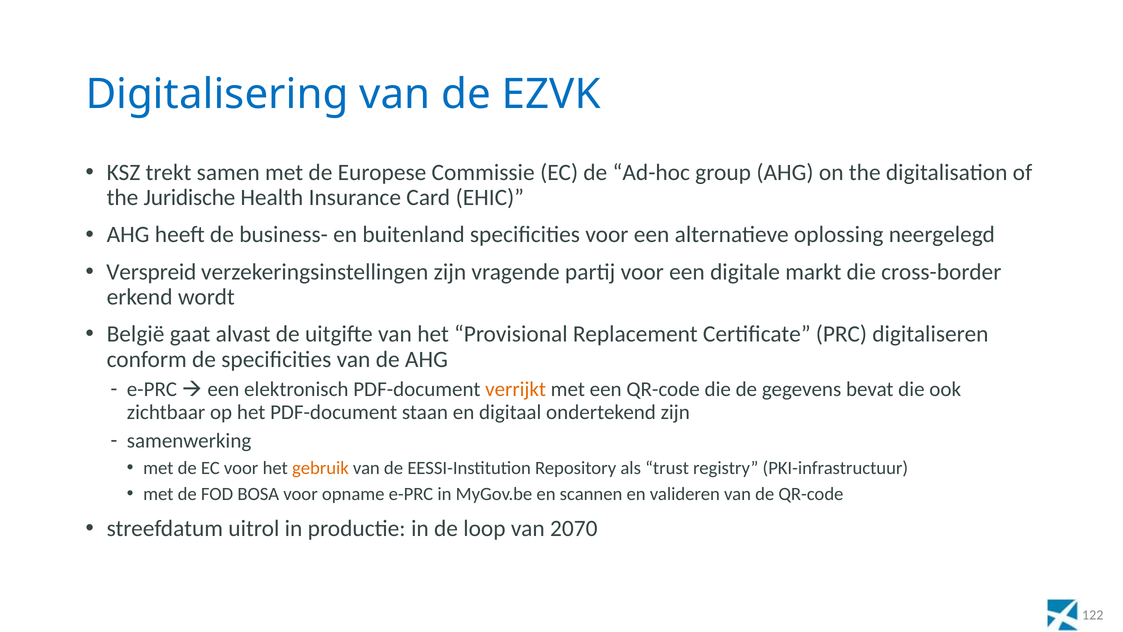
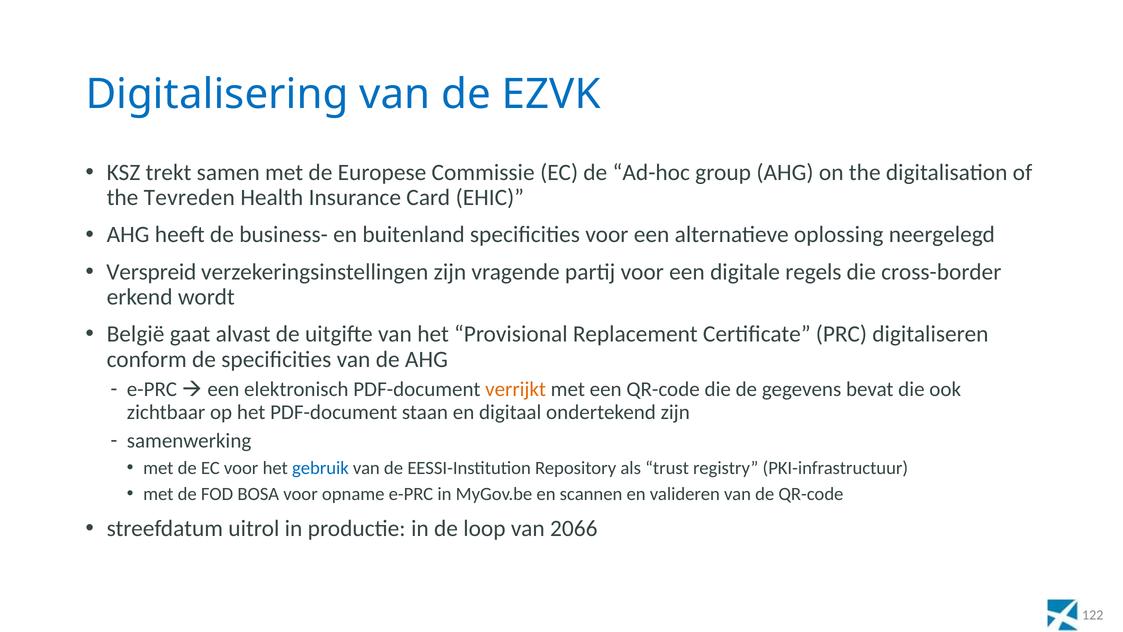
Juridische: Juridische -> Tevreden (189, 198)
markt: markt -> regels (813, 272)
gebruik colour: orange -> blue (320, 468)
2070: 2070 -> 2066 (574, 528)
